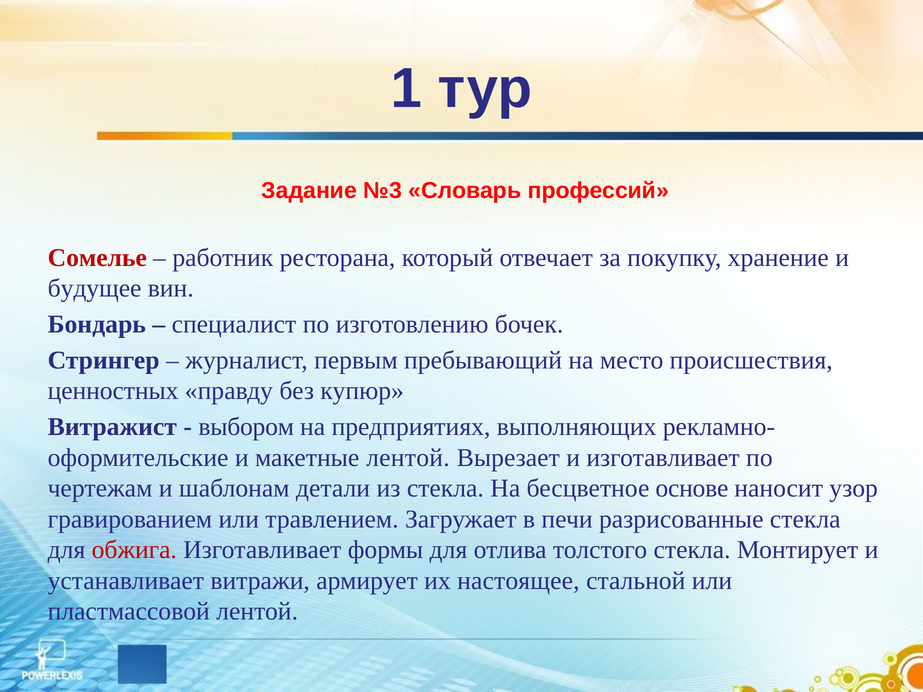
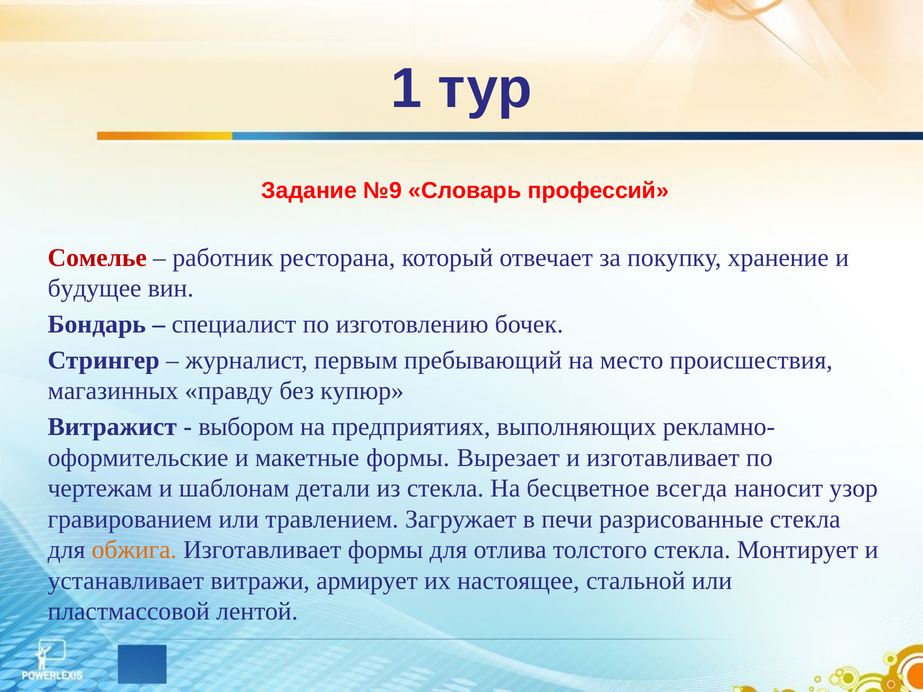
№3: №3 -> №9 (383, 191)
ценностных: ценностных -> магазинных (113, 391)
макетные лентой: лентой -> формы (408, 458)
основе: основе -> всегда (692, 488)
обжига colour: red -> orange (134, 550)
